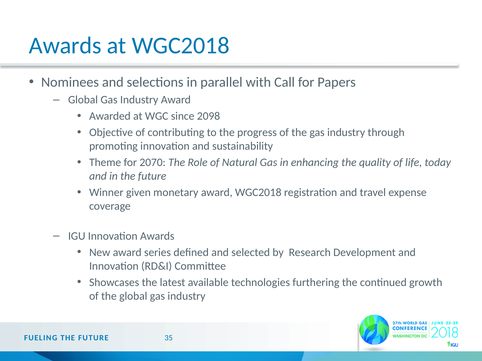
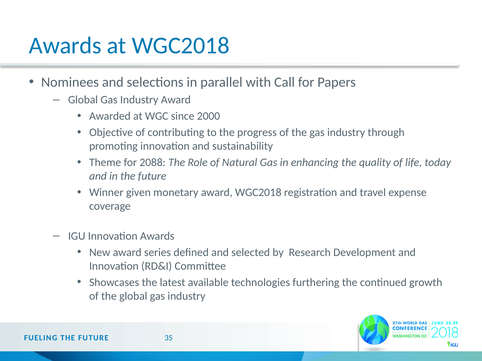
2098: 2098 -> 2000 (209, 116)
2070: 2070 -> 2088 (153, 163)
